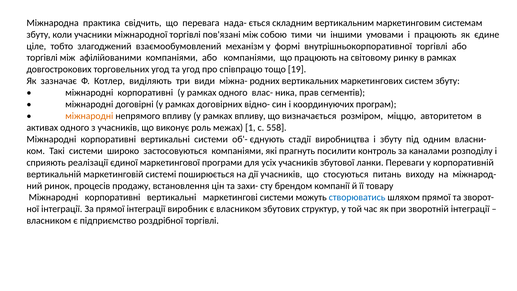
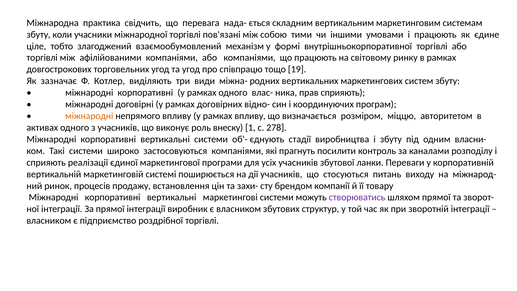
прав сегментів: сегментів -> сприяють (343, 93)
межах: межах -> внеску (228, 128)
558: 558 -> 278 (276, 128)
створюватись colour: blue -> purple (357, 197)
